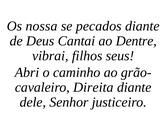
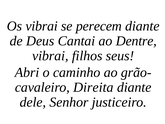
Os nossa: nossa -> vibrai (42, 26)
pecados: pecados -> perecem (99, 26)
